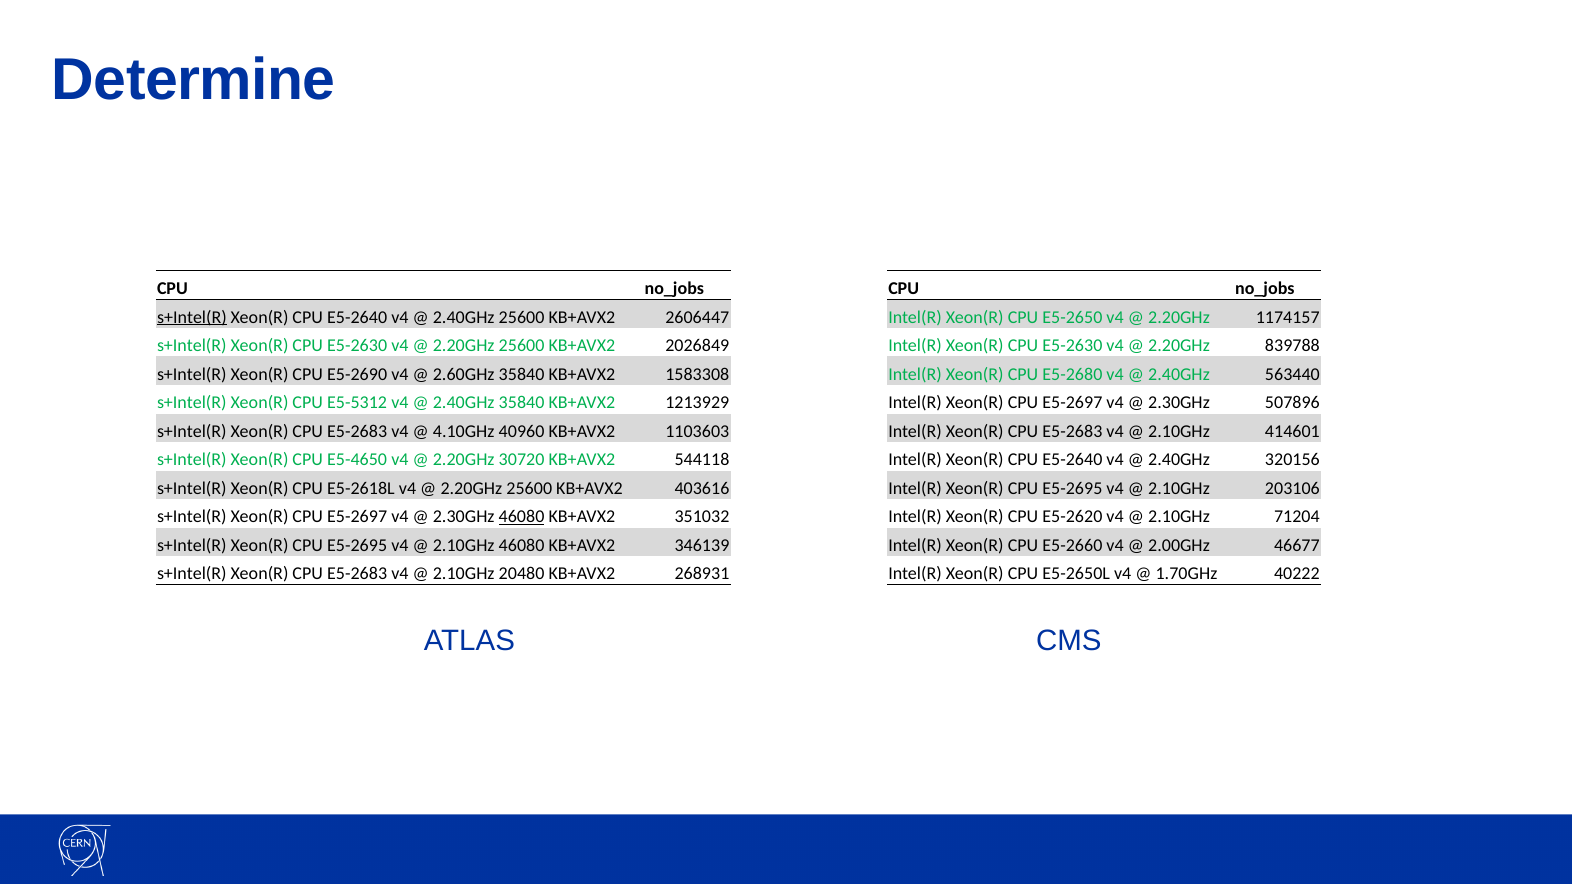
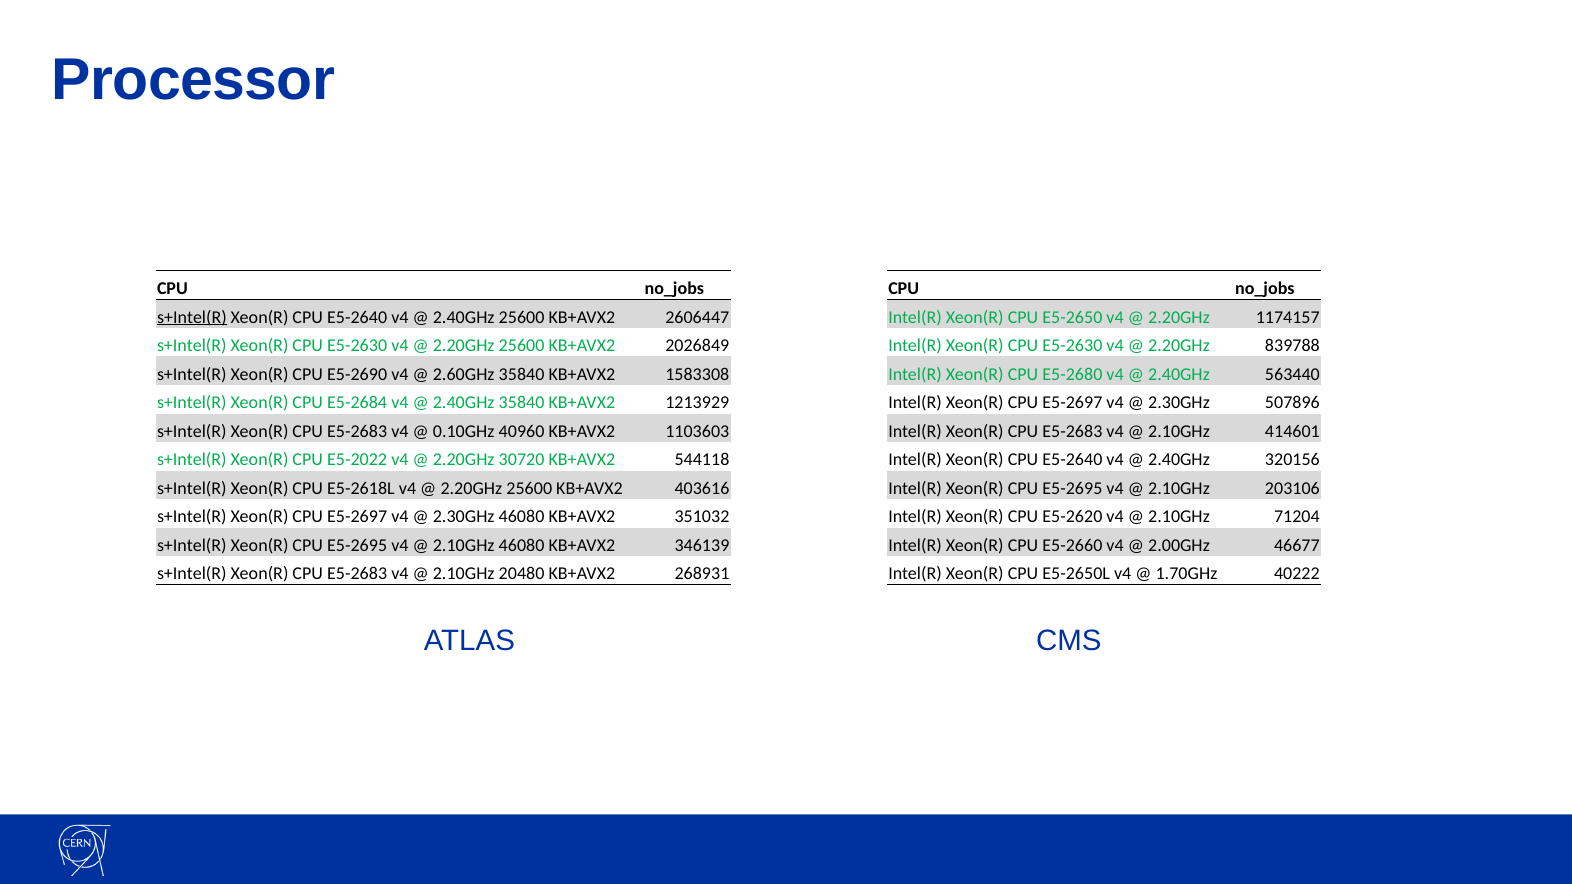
Determine: Determine -> Processor (194, 80)
E5-5312: E5-5312 -> E5-2684 (357, 403)
4.10GHz: 4.10GHz -> 0.10GHz (464, 431)
E5-4650: E5-4650 -> E5-2022 (357, 460)
46080 underline: present -> none (522, 517)
